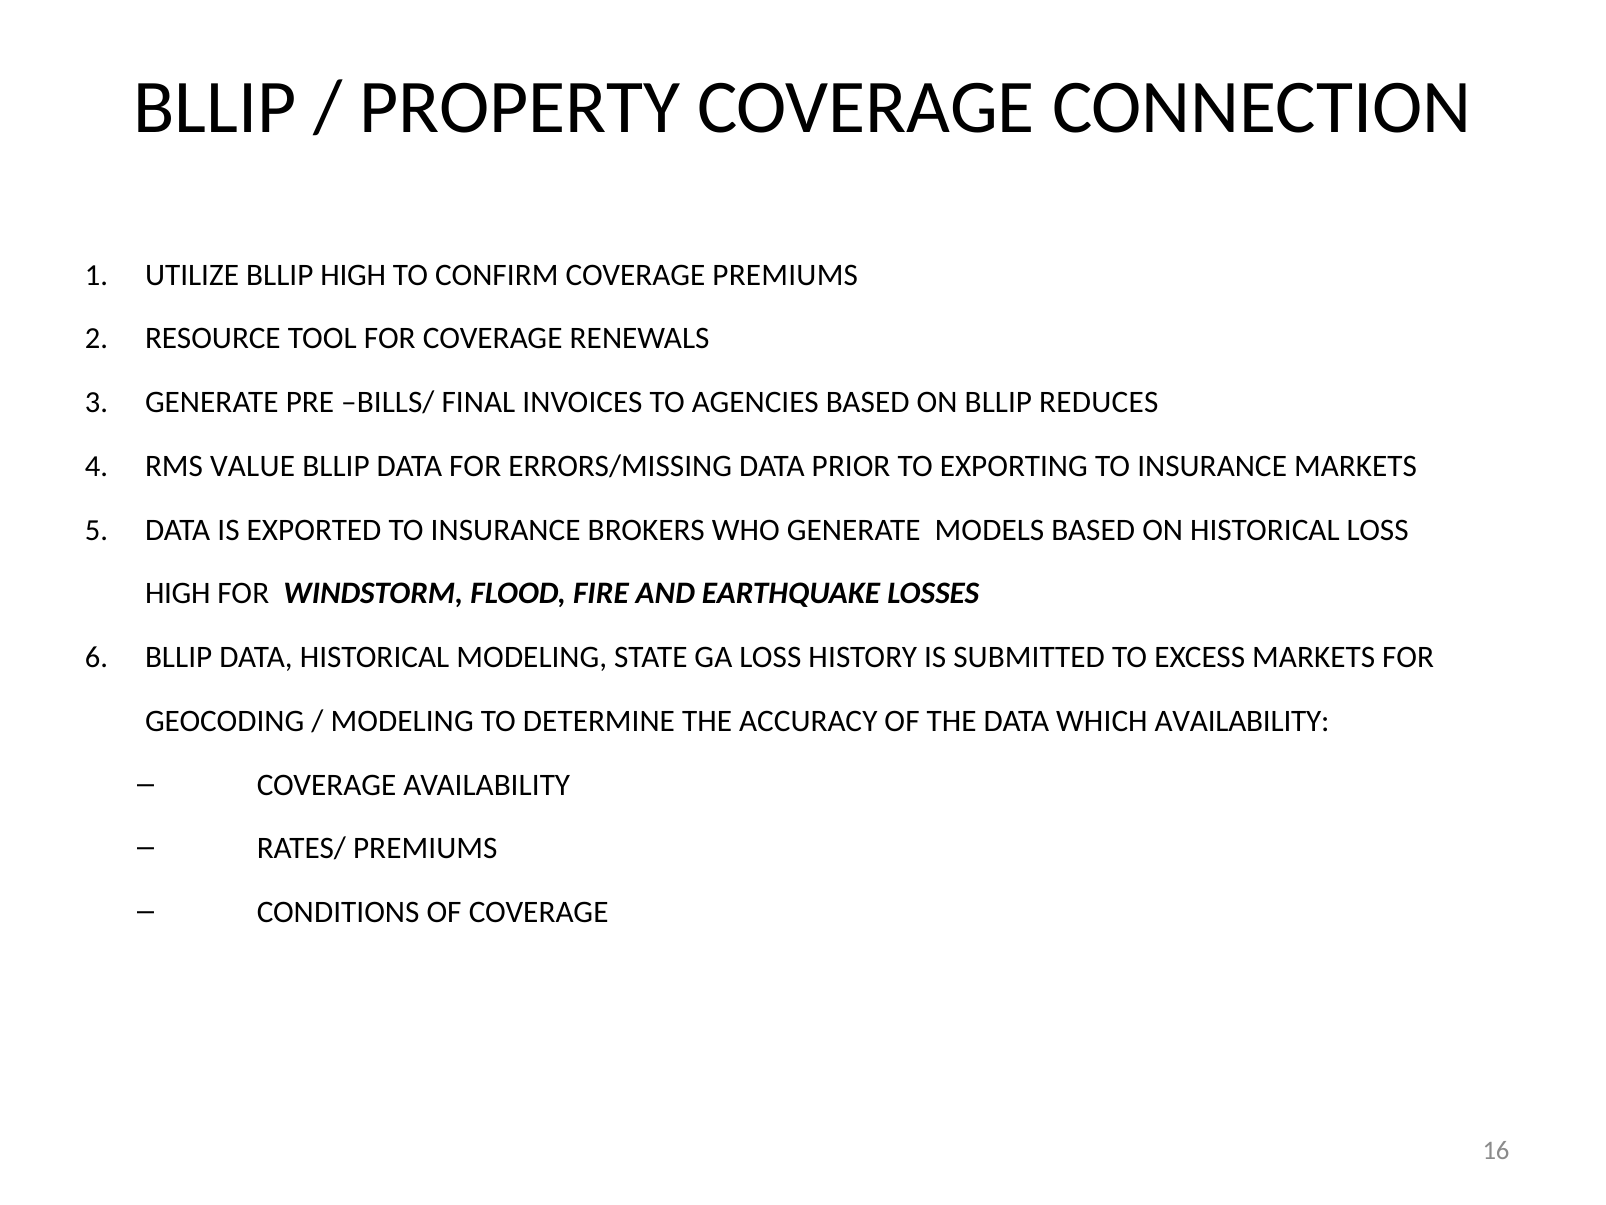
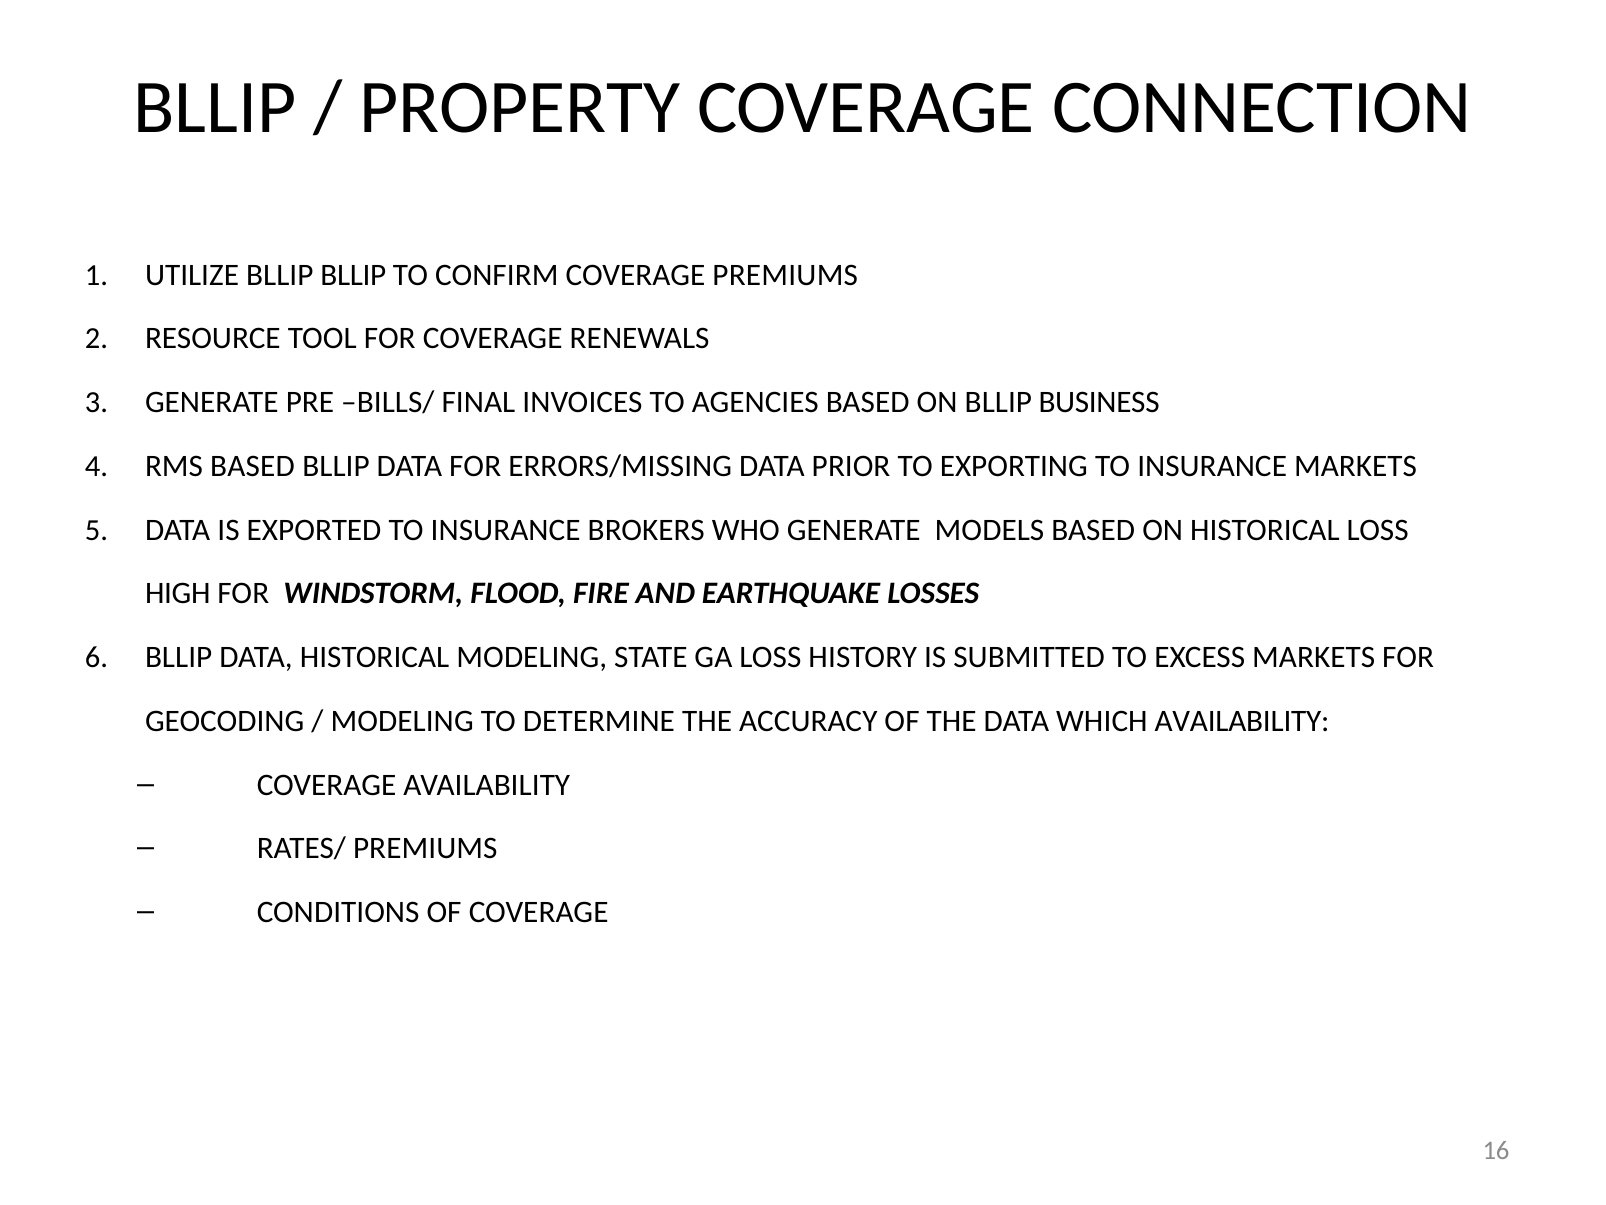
BLLIP HIGH: HIGH -> BLLIP (353, 275)
REDUCES: REDUCES -> BUSINESS (1099, 402)
RMS VALUE: VALUE -> BASED (253, 466)
